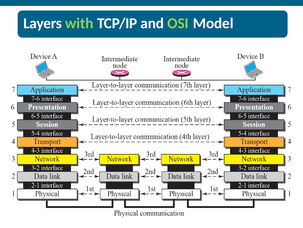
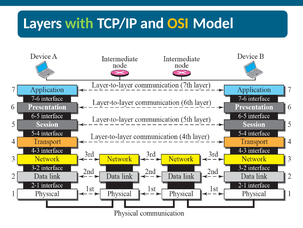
OSI colour: light green -> yellow (178, 23)
